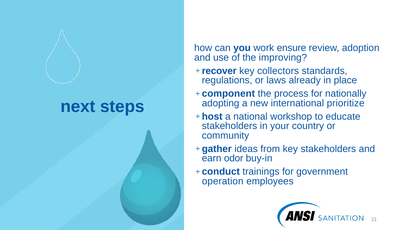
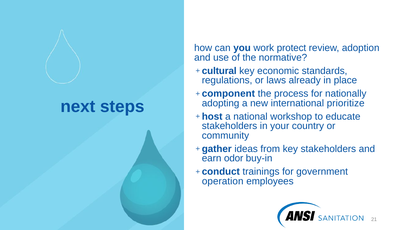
ensure: ensure -> protect (291, 48)
improving: improving -> normative (283, 57)
recover: recover -> cultural (219, 71)
collectors: collectors -> economic (278, 71)
